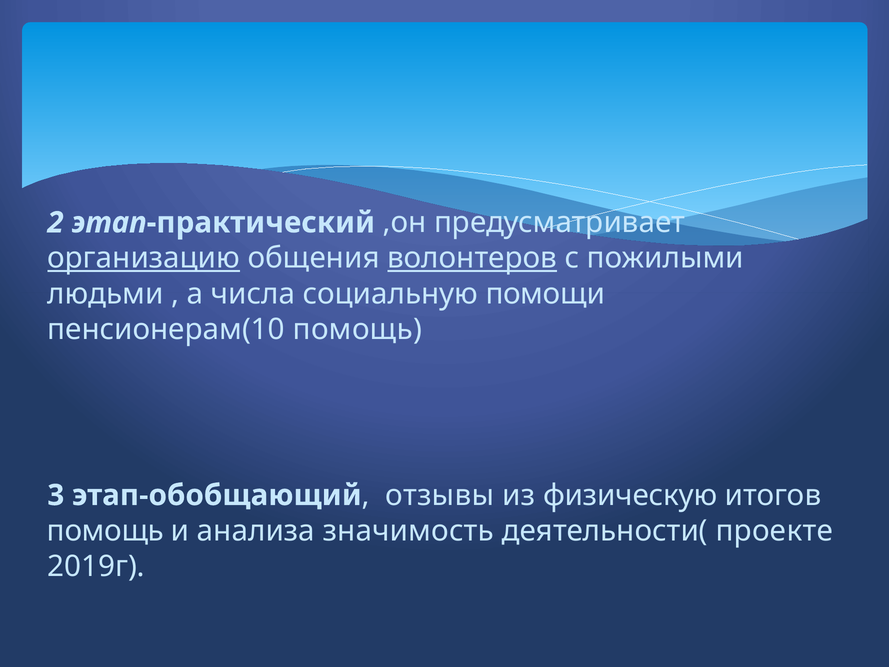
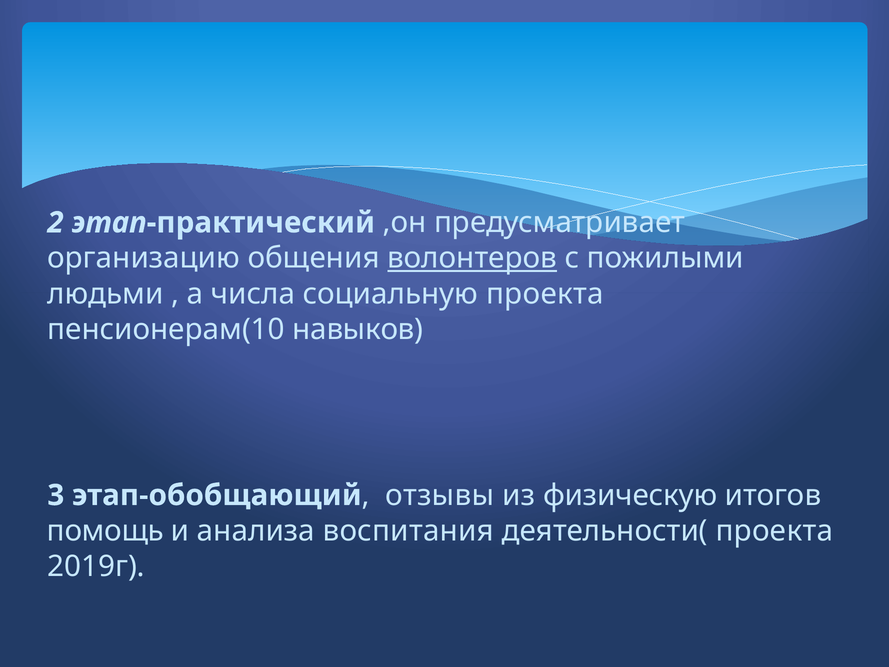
организацию underline: present -> none (144, 258)
социальную помощи: помощи -> проекта (545, 294)
пенсионерам(10 помощь: помощь -> навыков (358, 329)
значимость: значимость -> воспитания (408, 531)
деятельности( проекте: проекте -> проекта (774, 531)
